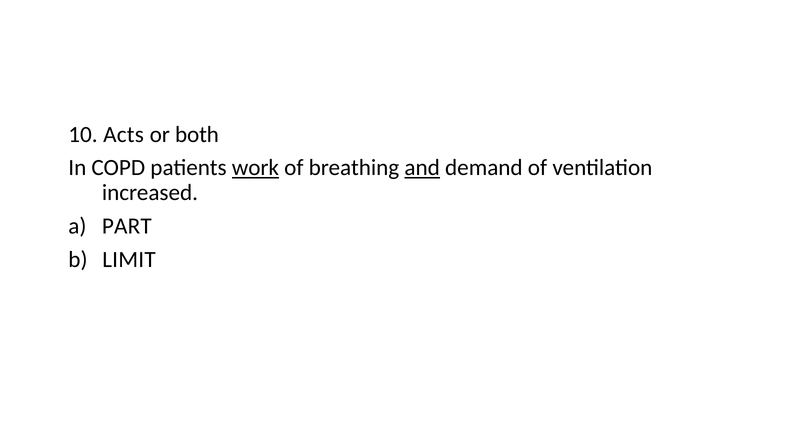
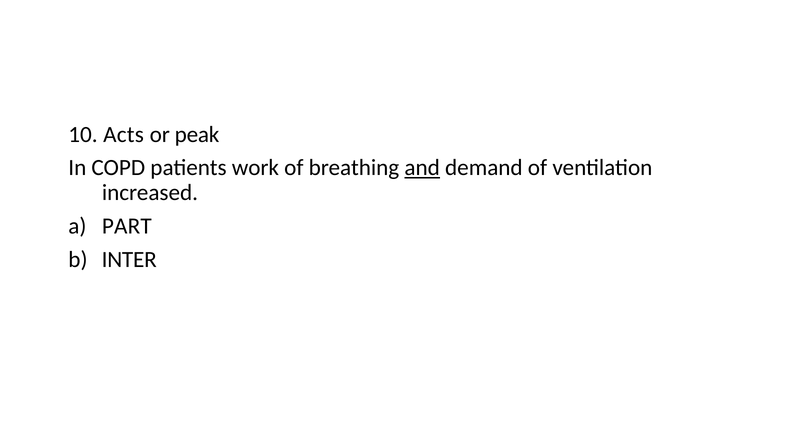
both: both -> peak (197, 134)
work underline: present -> none (255, 168)
LIMIT: LIMIT -> INTER (129, 259)
